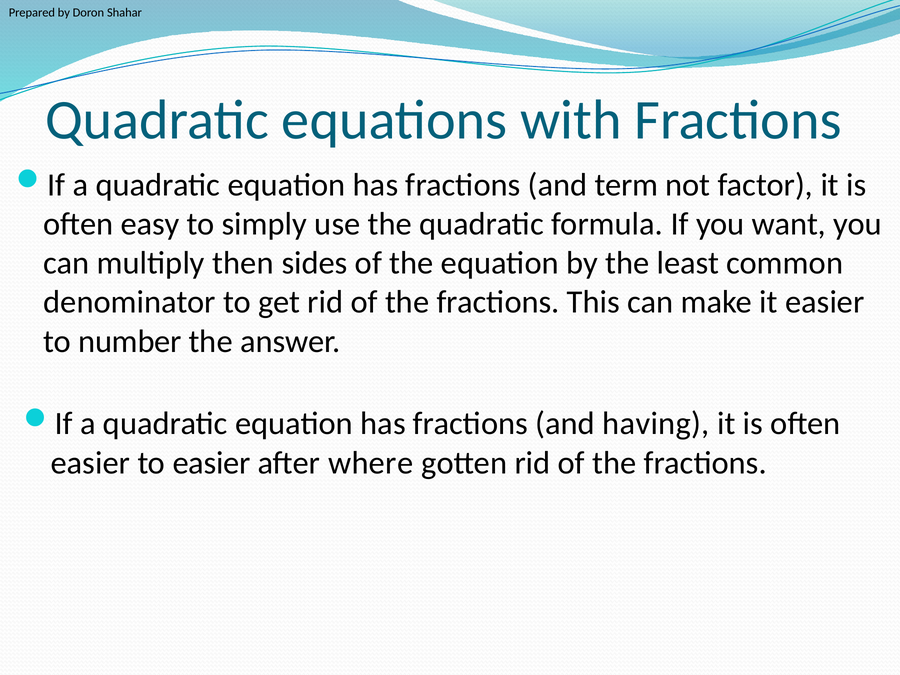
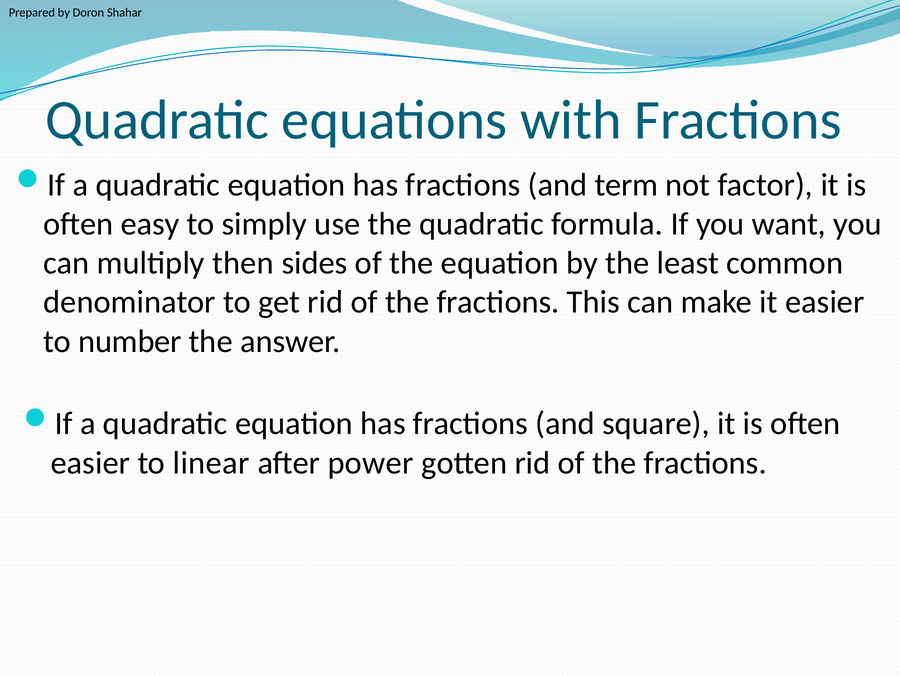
having: having -> square (656, 424)
to easier: easier -> linear (211, 463)
where: where -> power (371, 463)
